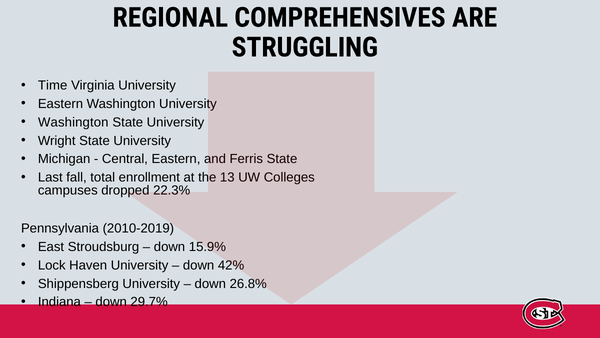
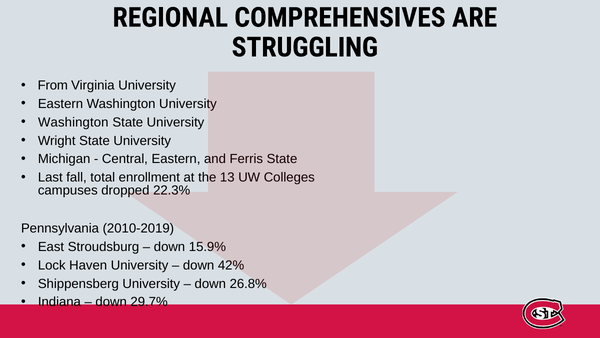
Time: Time -> From (53, 85)
